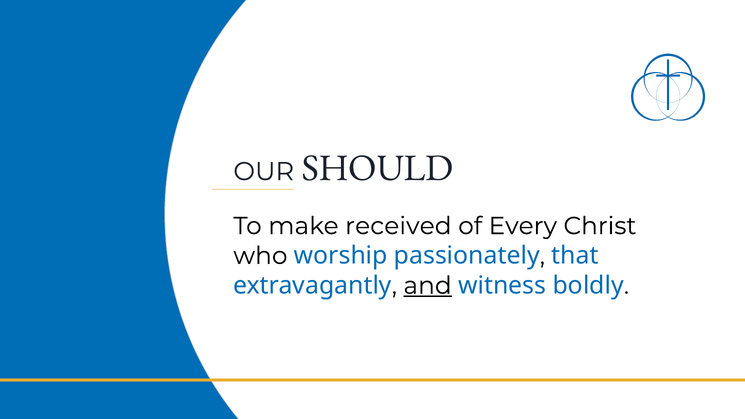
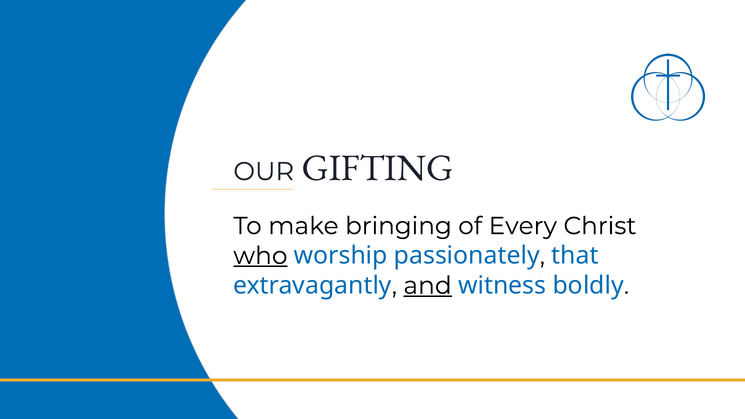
SHOULD: SHOULD -> GIFTING (377, 168)
received: received -> bringing (398, 226)
who underline: none -> present (260, 256)
